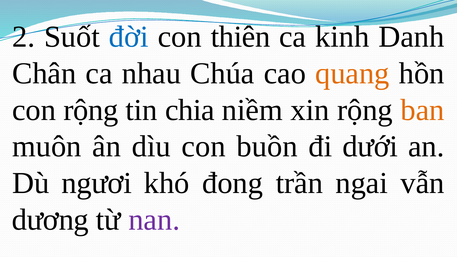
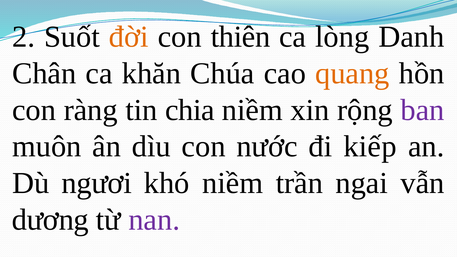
đời colour: blue -> orange (129, 37)
kinh: kinh -> lòng (342, 37)
nhau: nhau -> khăn (151, 73)
con rộng: rộng -> ràng (91, 110)
ban colour: orange -> purple (422, 110)
buồn: buồn -> nước (267, 147)
dưới: dưới -> kiếp (370, 147)
khó đong: đong -> niềm (233, 183)
